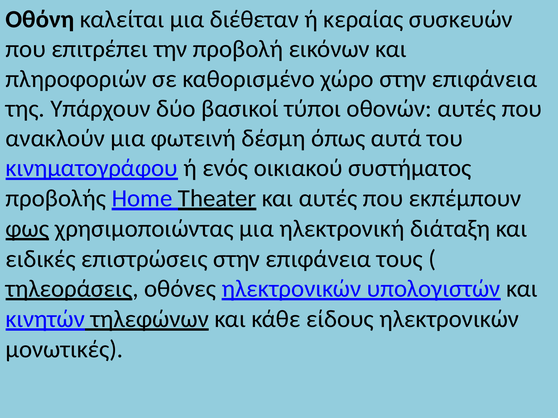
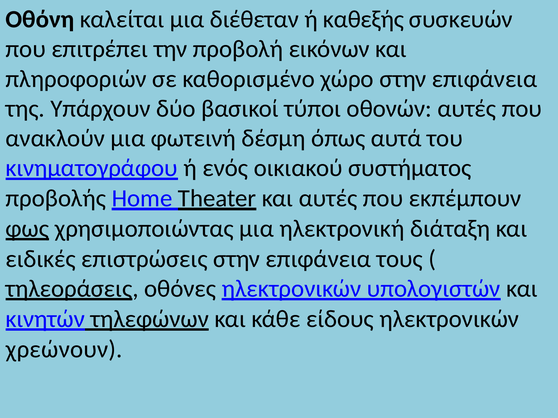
κεραίας: κεραίας -> καθεξής (363, 19)
μονωτικές: μονωτικές -> χρεώνουν (64, 350)
